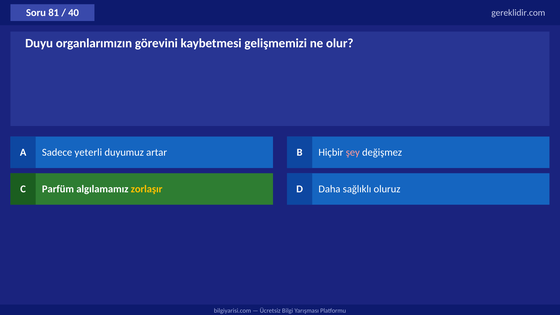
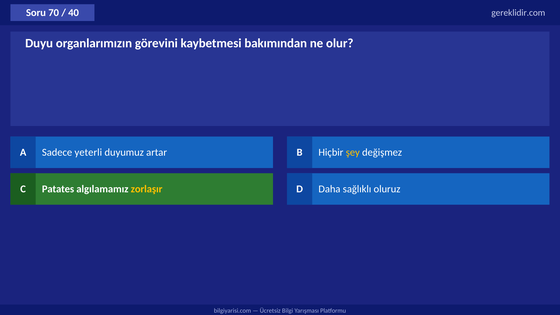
81: 81 -> 70 (54, 13)
gelişmemizi: gelişmemizi -> bakımından (276, 43)
şey colour: pink -> yellow (353, 152)
Parfüm: Parfüm -> Patates (58, 189)
